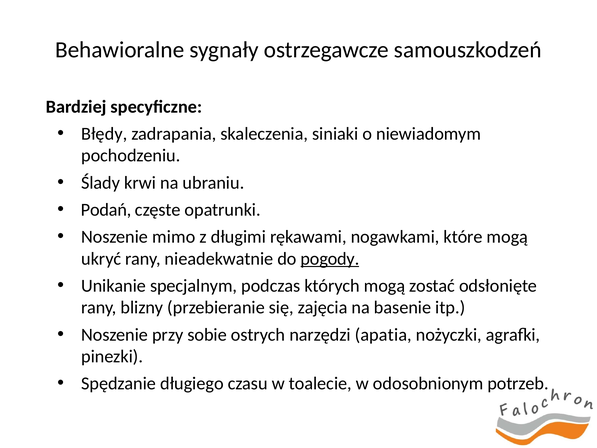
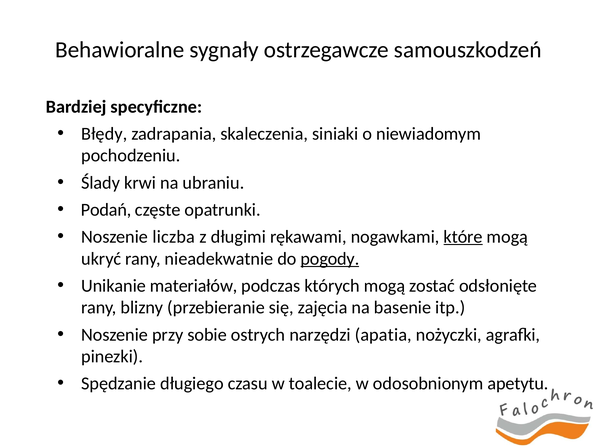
mimo: mimo -> liczba (174, 237)
które underline: none -> present (463, 237)
specjalnym: specjalnym -> materiałów (194, 286)
potrzeb: potrzeb -> apetytu (518, 383)
